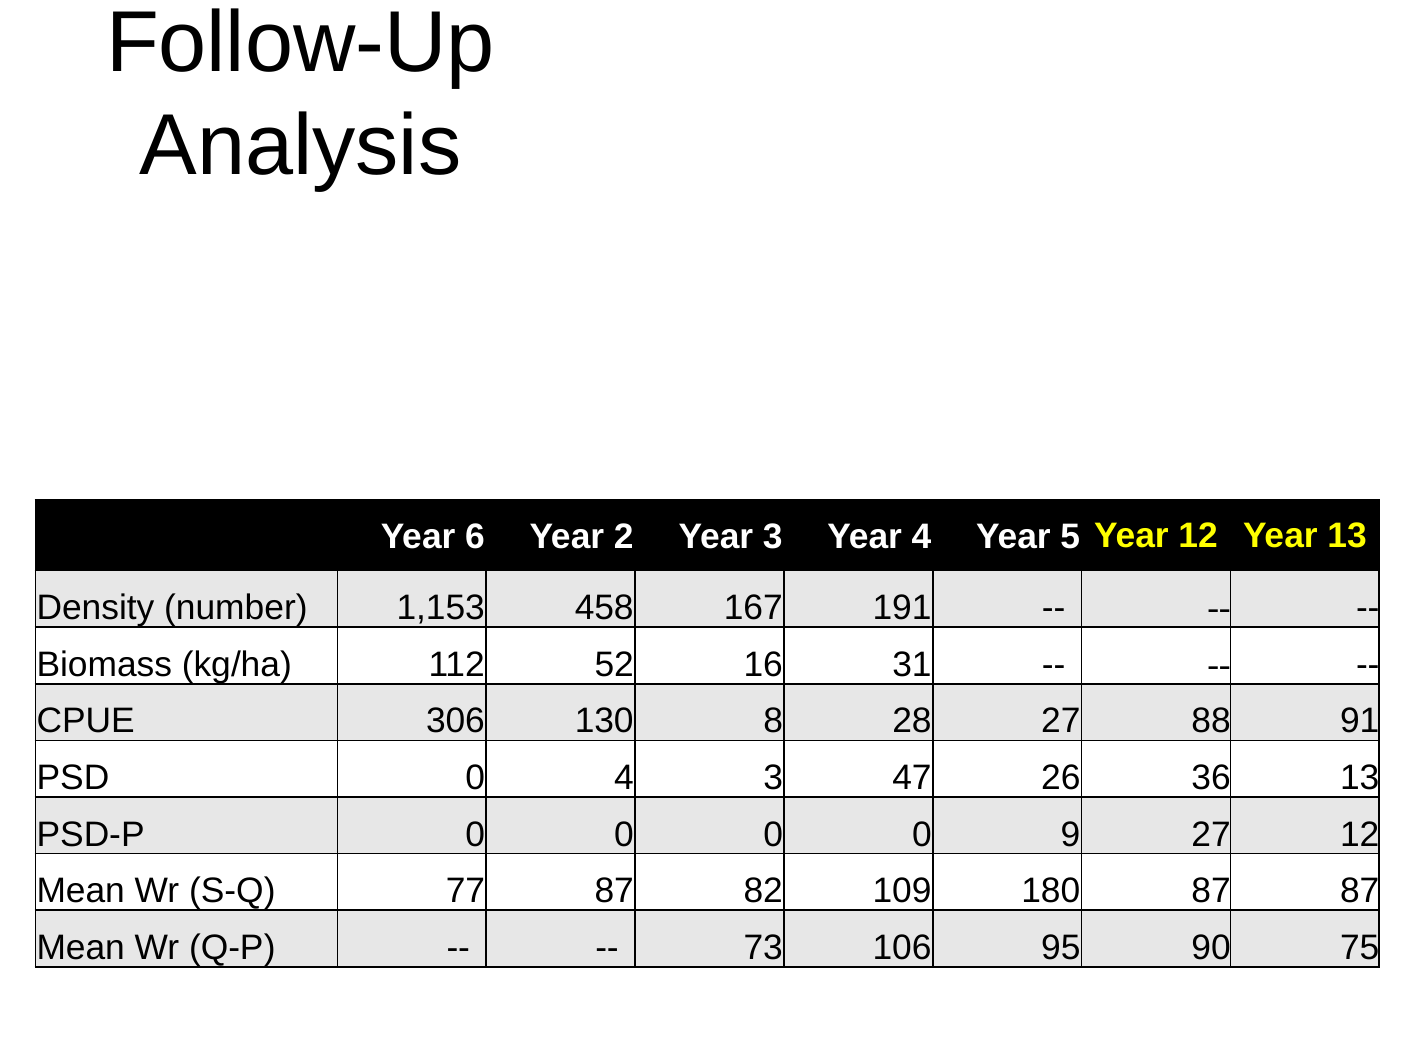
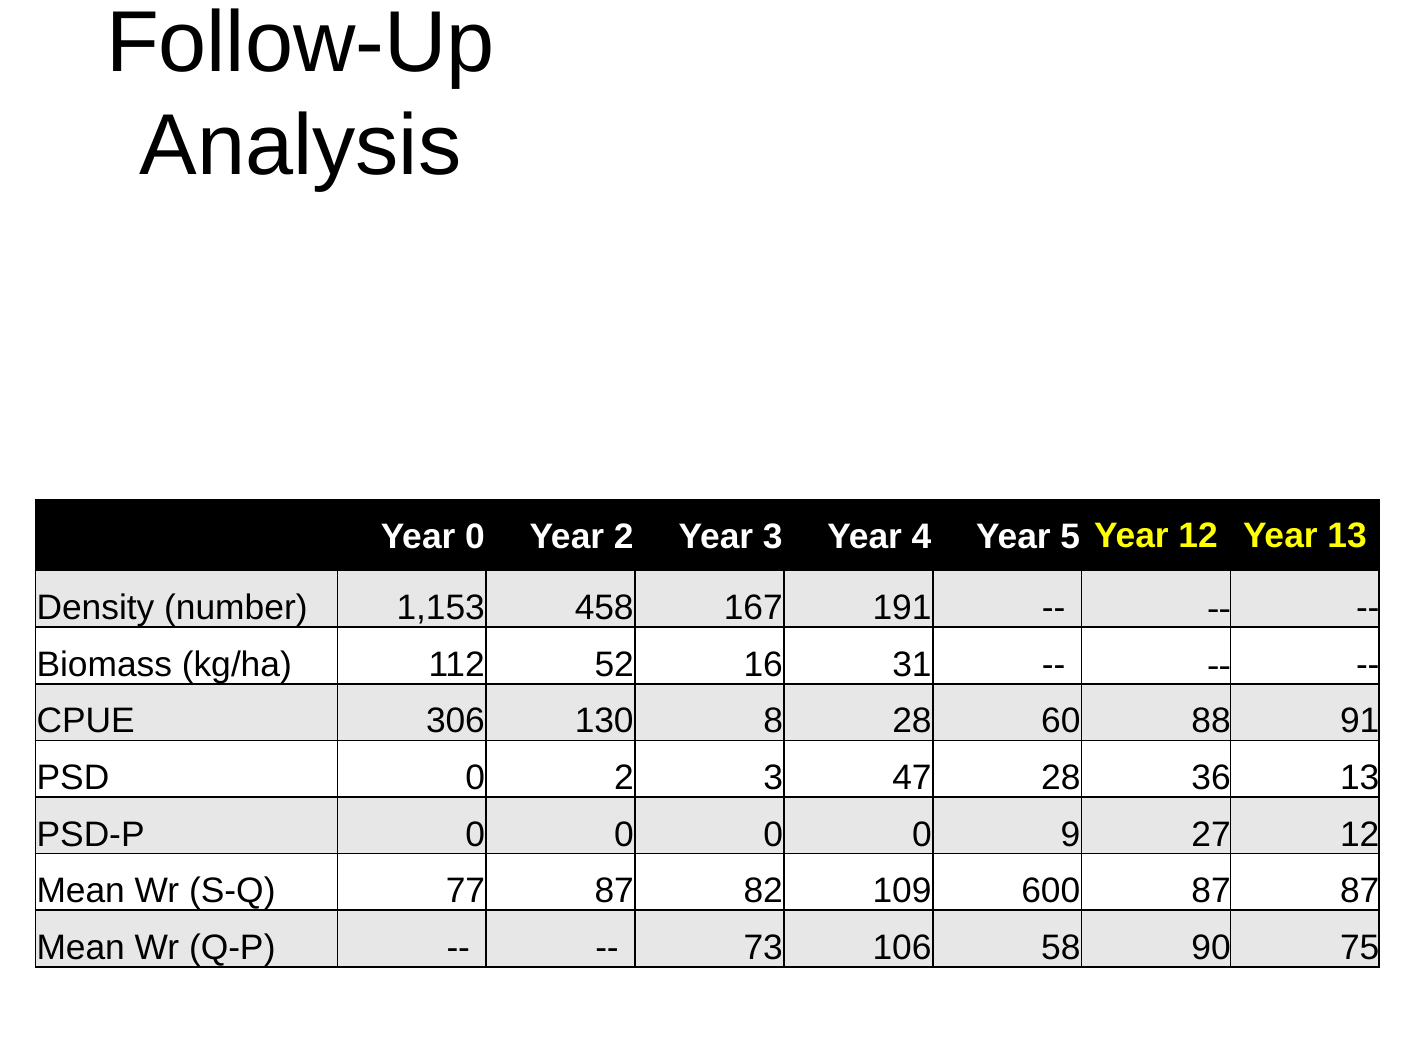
Year 6: 6 -> 0 (475, 537)
28 27: 27 -> 60 (1061, 721)
0 4: 4 -> 2 (624, 778)
47 26: 26 -> 28 (1061, 778)
180: 180 -> 600 (1051, 891)
95: 95 -> 58 (1061, 948)
